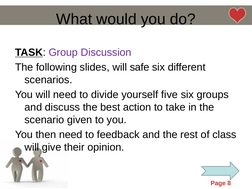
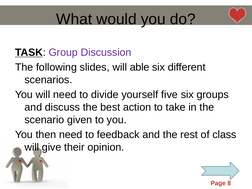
safe: safe -> able (140, 67)
